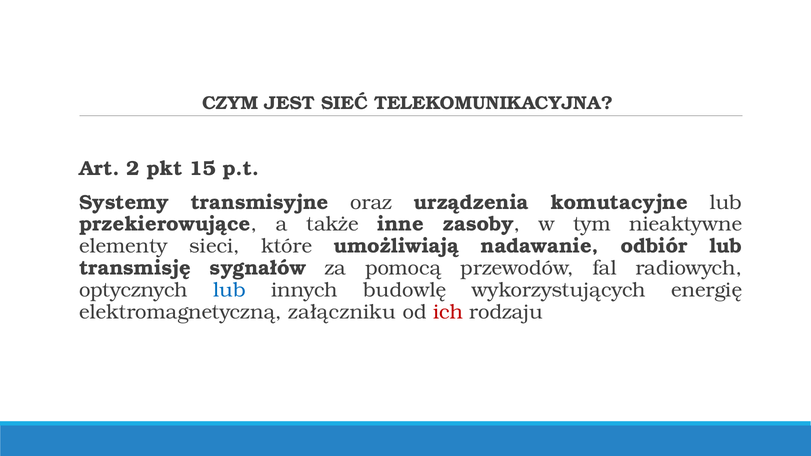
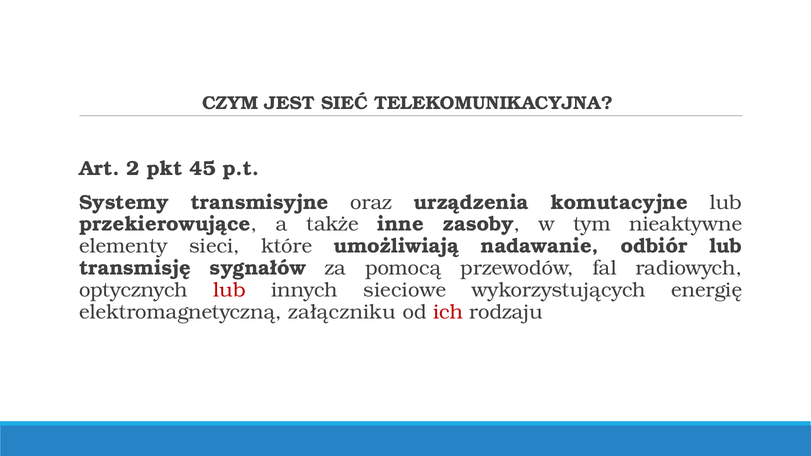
15: 15 -> 45 (203, 169)
lub colour: blue -> red (230, 290)
budowlę: budowlę -> sieciowe (405, 290)
